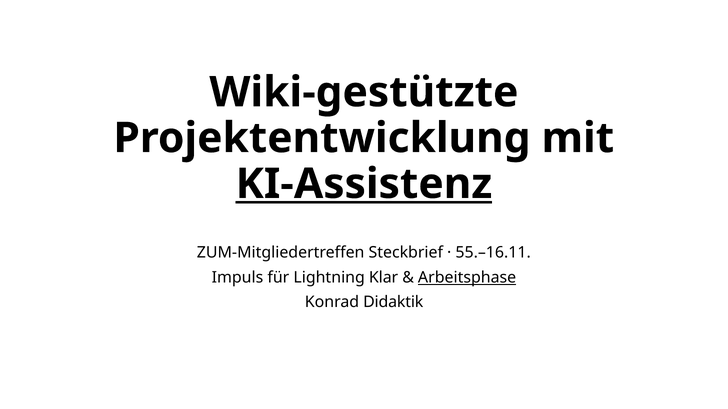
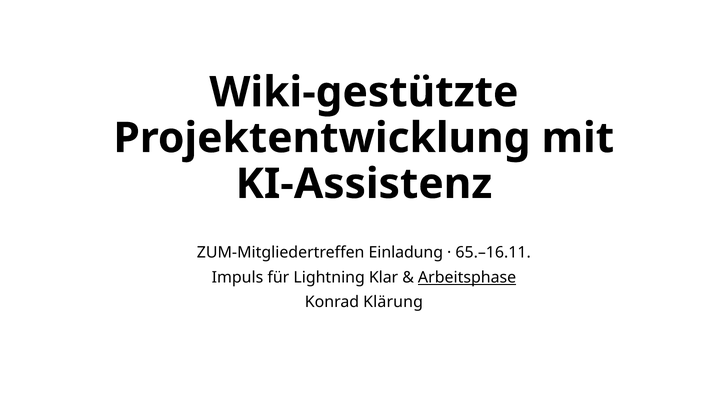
KI-Assistenz underline: present -> none (364, 184)
Steckbrief: Steckbrief -> Einladung (406, 253)
55.–16.11: 55.–16.11 -> 65.–16.11 (493, 253)
Didaktik: Didaktik -> Klärung (393, 303)
